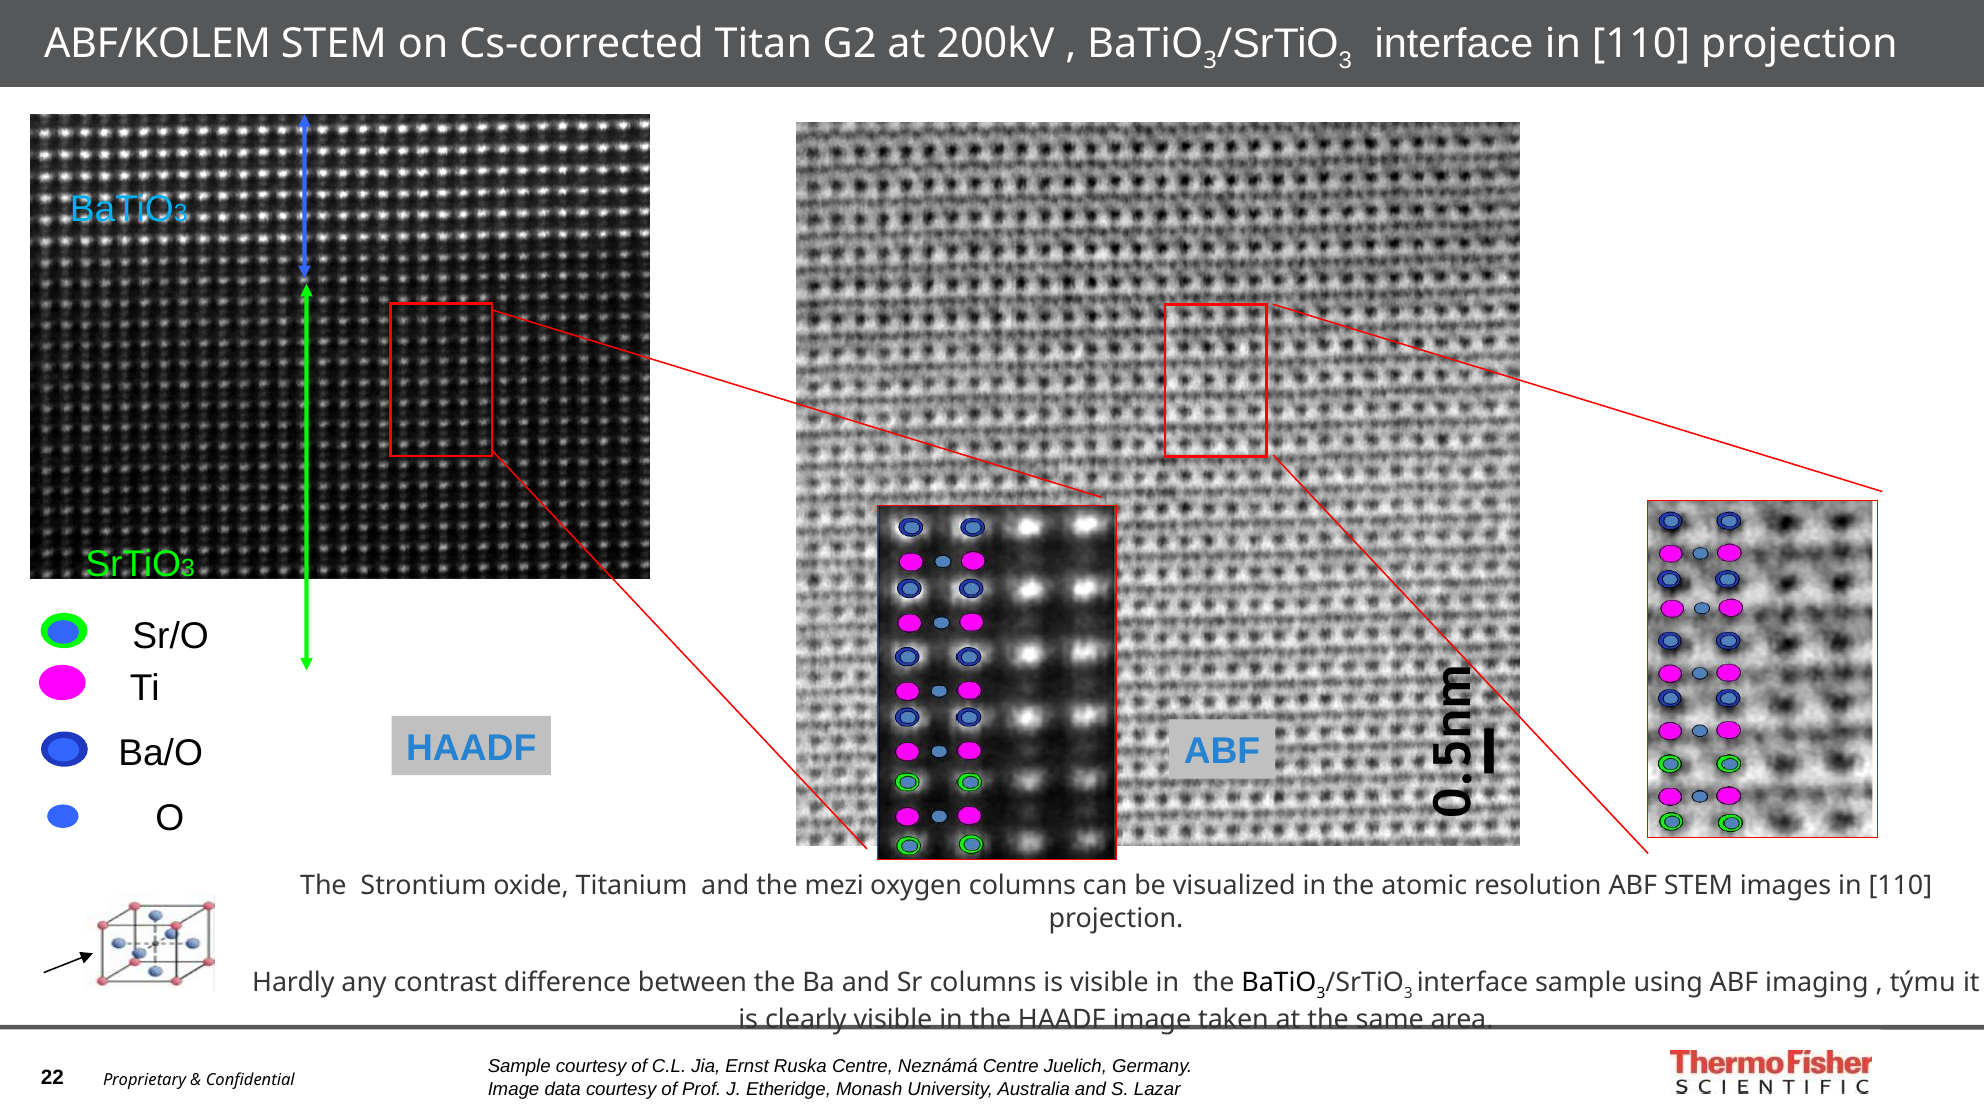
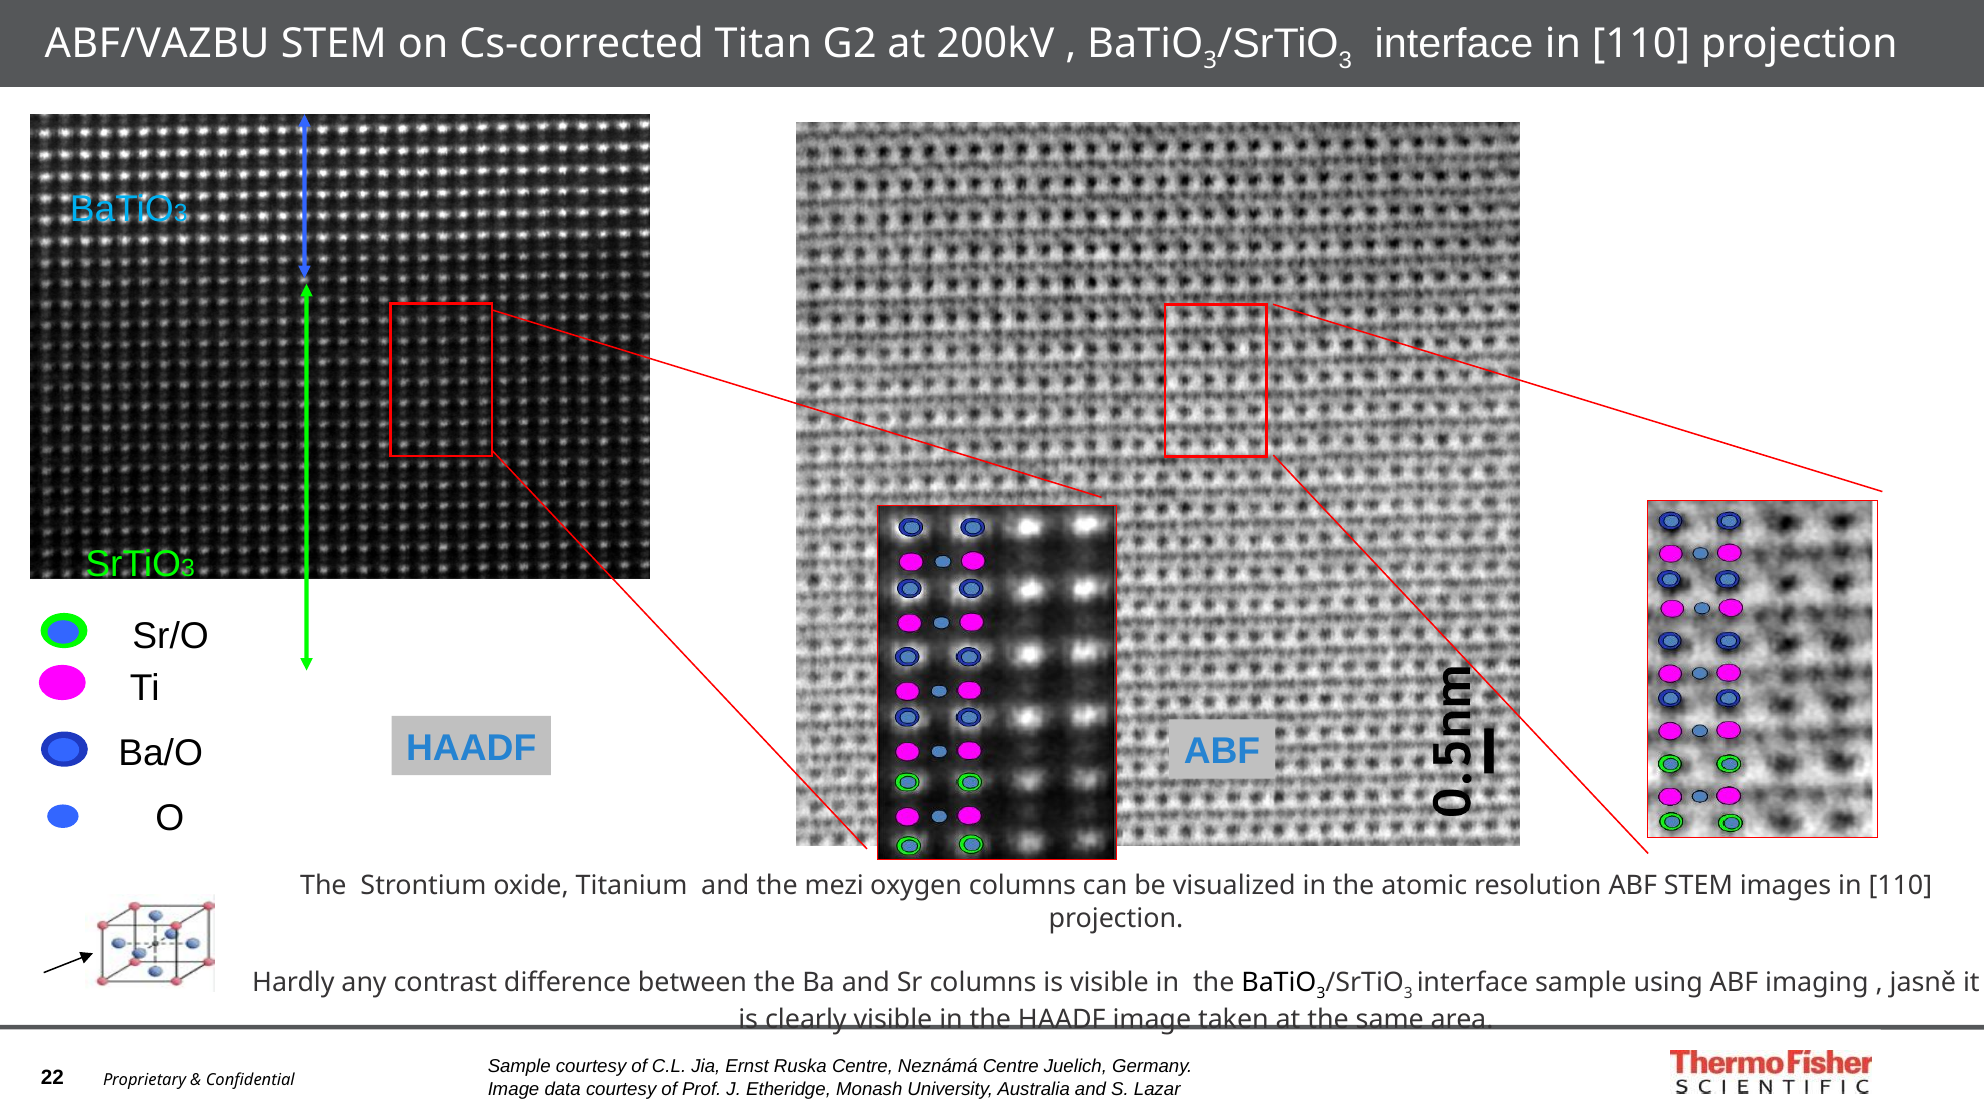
ABF/KOLEM: ABF/KOLEM -> ABF/VAZBU (157, 44)
týmu: týmu -> jasně (1923, 983)
